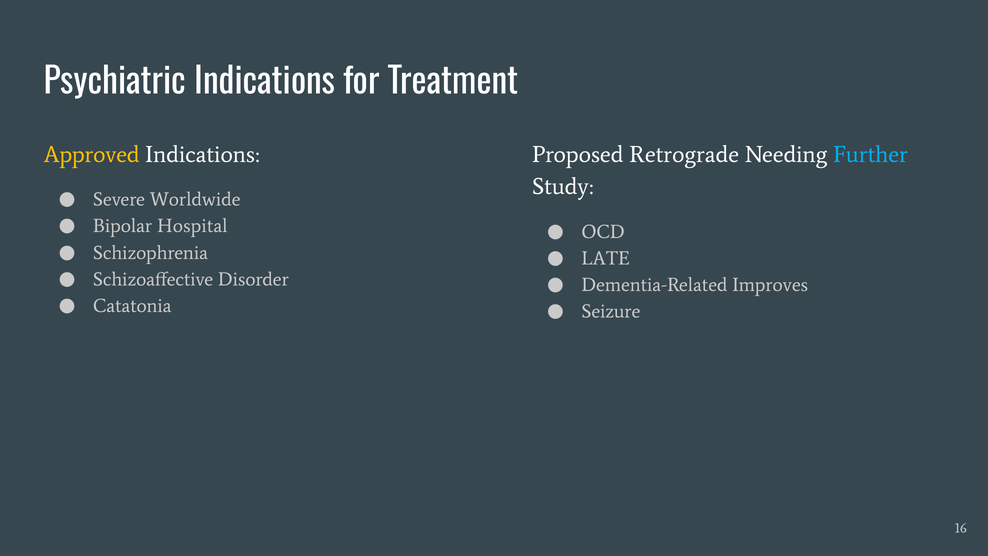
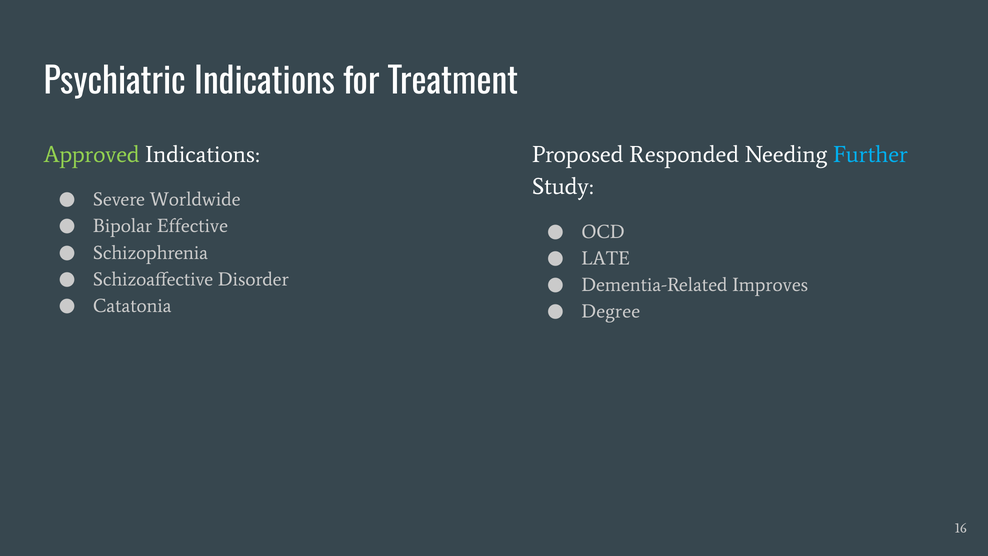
Approved colour: yellow -> light green (92, 154)
Retrograde: Retrograde -> Responded (684, 154)
Hospital: Hospital -> Effective (193, 226)
Seizure: Seizure -> Degree (611, 311)
